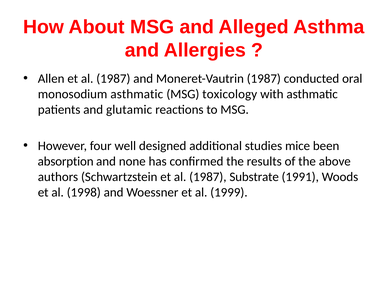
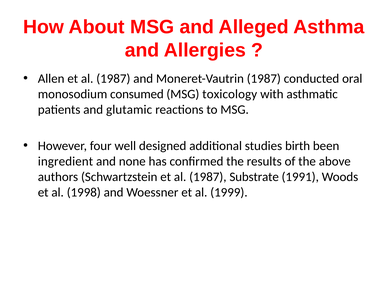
monosodium asthmatic: asthmatic -> consumed (137, 94)
mice: mice -> birth (298, 146)
absorption: absorption -> ingredient (65, 161)
